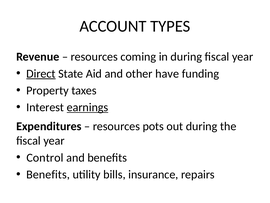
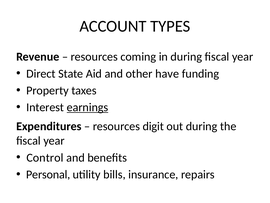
Direct underline: present -> none (41, 73)
pots: pots -> digit (153, 126)
Benefits: Benefits -> Personal (48, 174)
